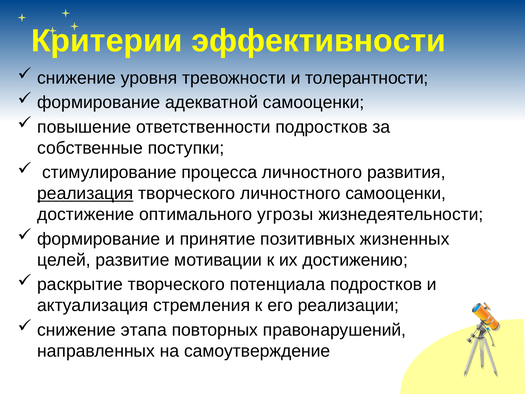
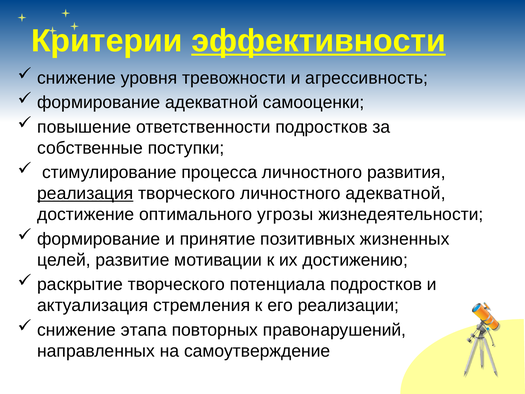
эффективности underline: none -> present (319, 41)
толерантности: толерантности -> агрессивность (367, 78)
личностного самооценки: самооценки -> адекватной (395, 193)
